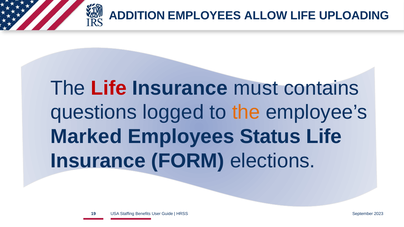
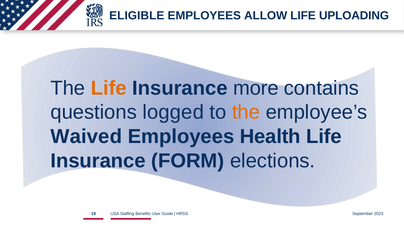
ADDITION: ADDITION -> ELIGIBLE (137, 16)
Life colour: red -> orange (109, 88)
must: must -> more (256, 88)
Marked: Marked -> Waived (86, 137)
Status: Status -> Health (270, 137)
